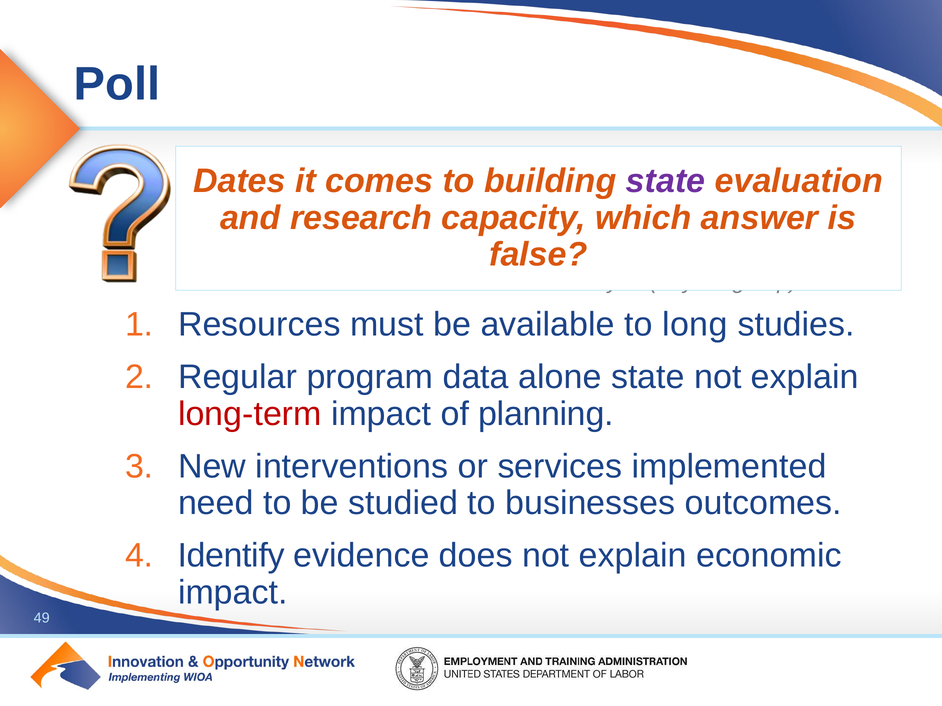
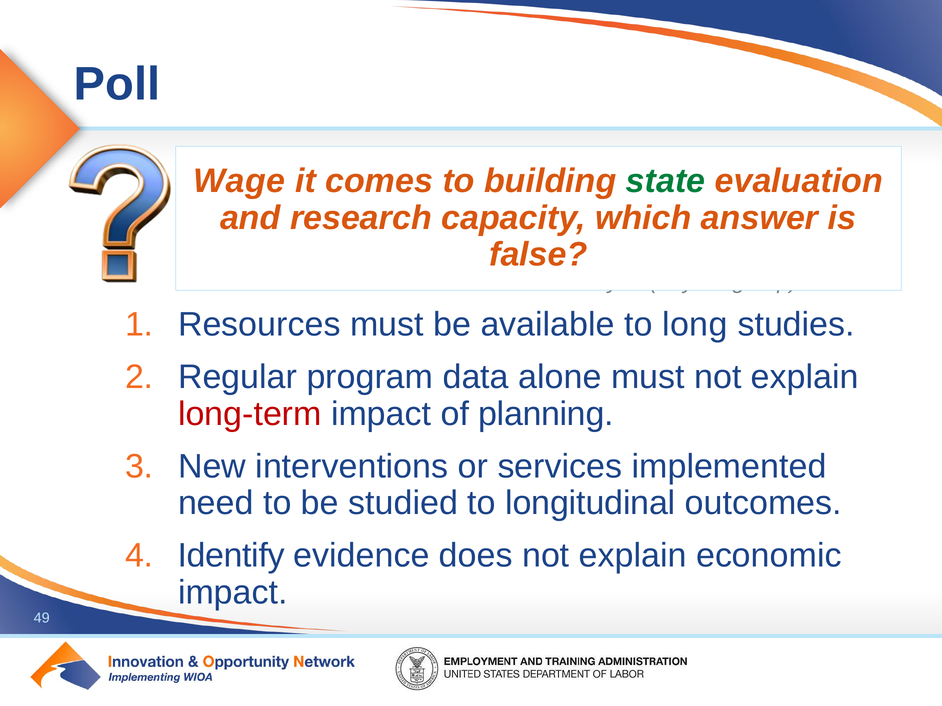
Dates: Dates -> Wage (239, 181)
state colour: purple -> green (666, 181)
alone state: state -> must (648, 377)
businesses: businesses -> longitudinal (590, 504)
